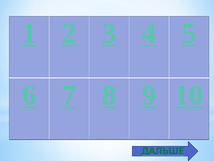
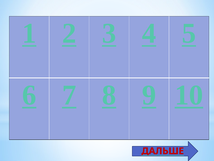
ДАЛЬШЕ colour: green -> red (163, 151)
